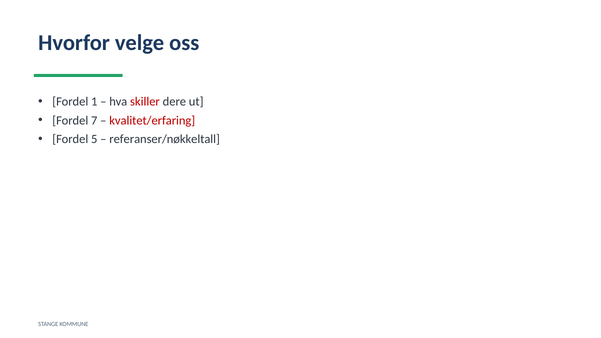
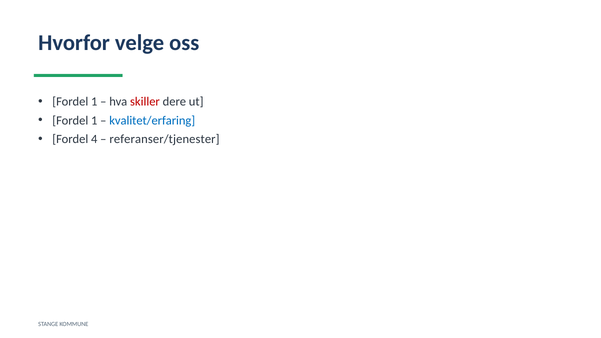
7: 7 -> 1 (94, 121)
kvalitet/erfaring colour: red -> blue (152, 121)
5: 5 -> 4 (94, 139)
referanser/nøkkeltall: referanser/nøkkeltall -> referanser/tjenester (165, 139)
